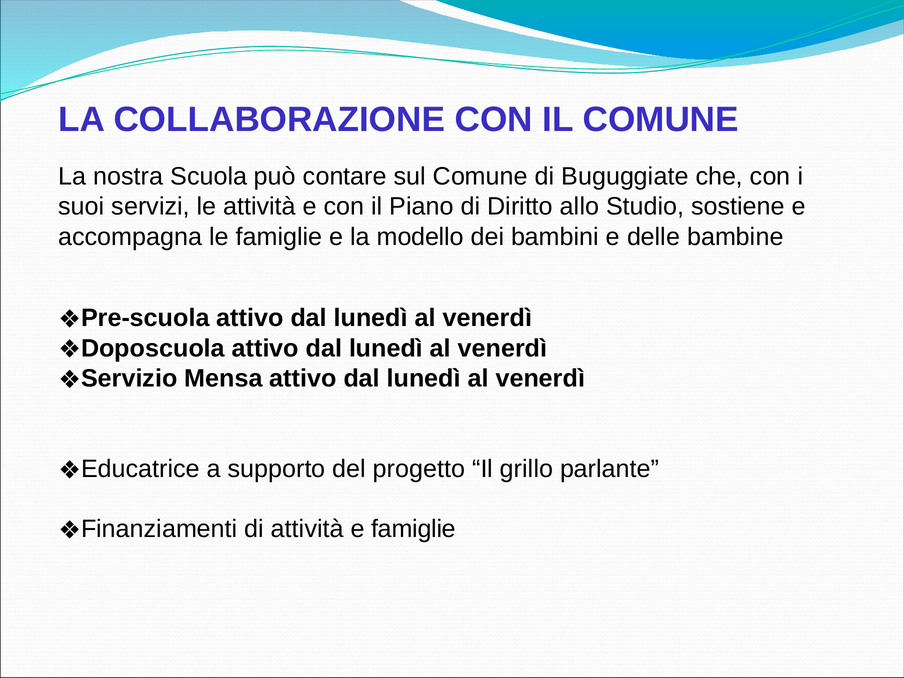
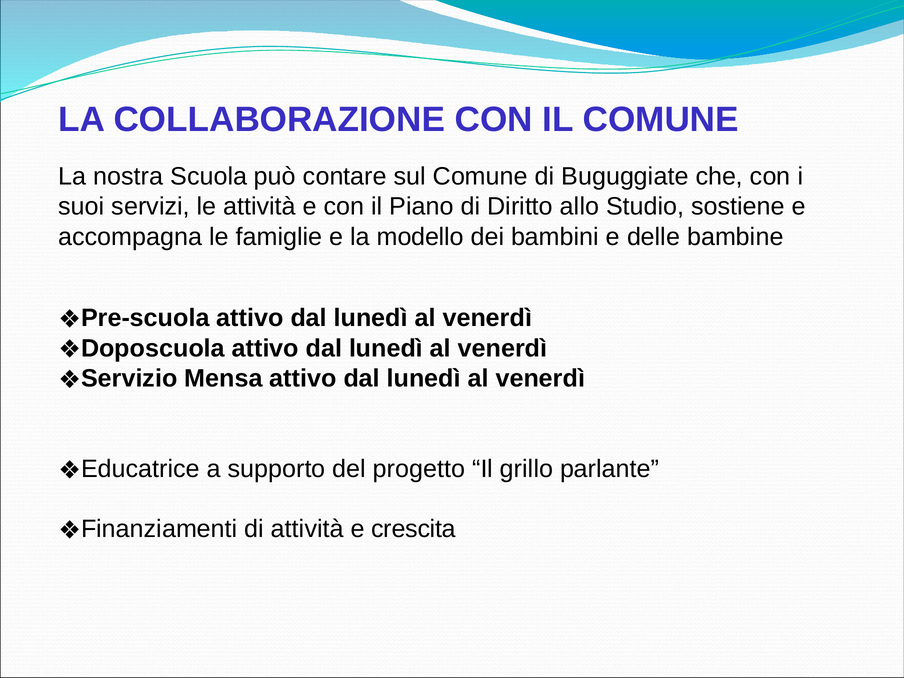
e famiglie: famiglie -> crescita (414, 529)
